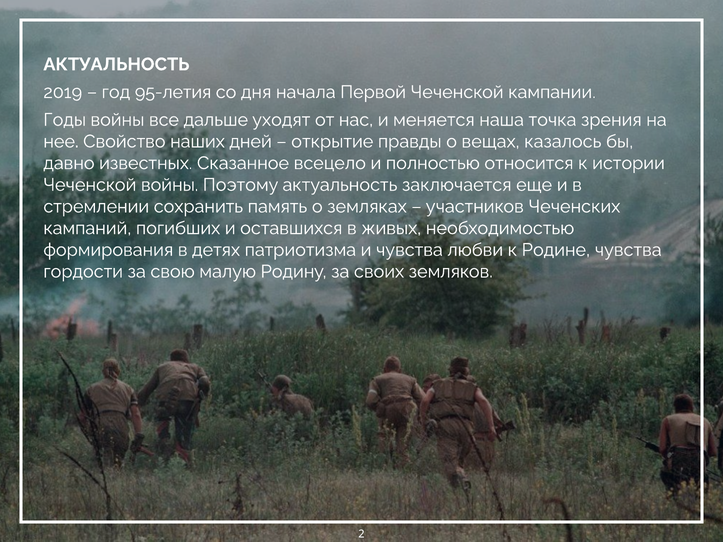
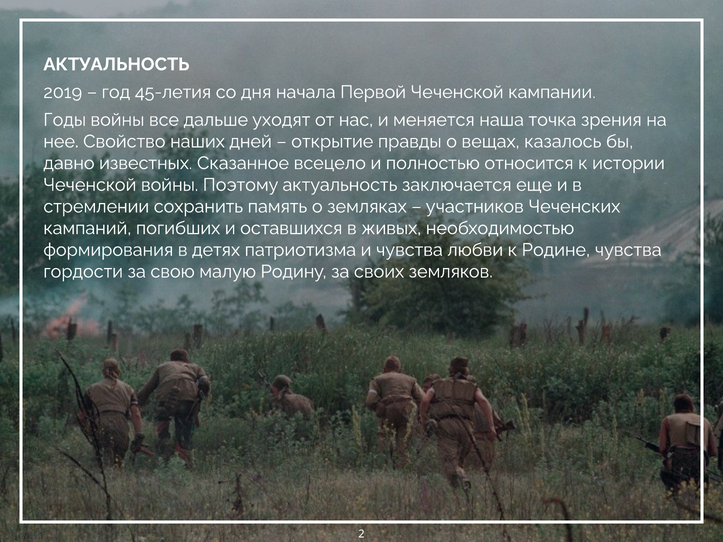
95-летия: 95-летия -> 45-летия (173, 92)
